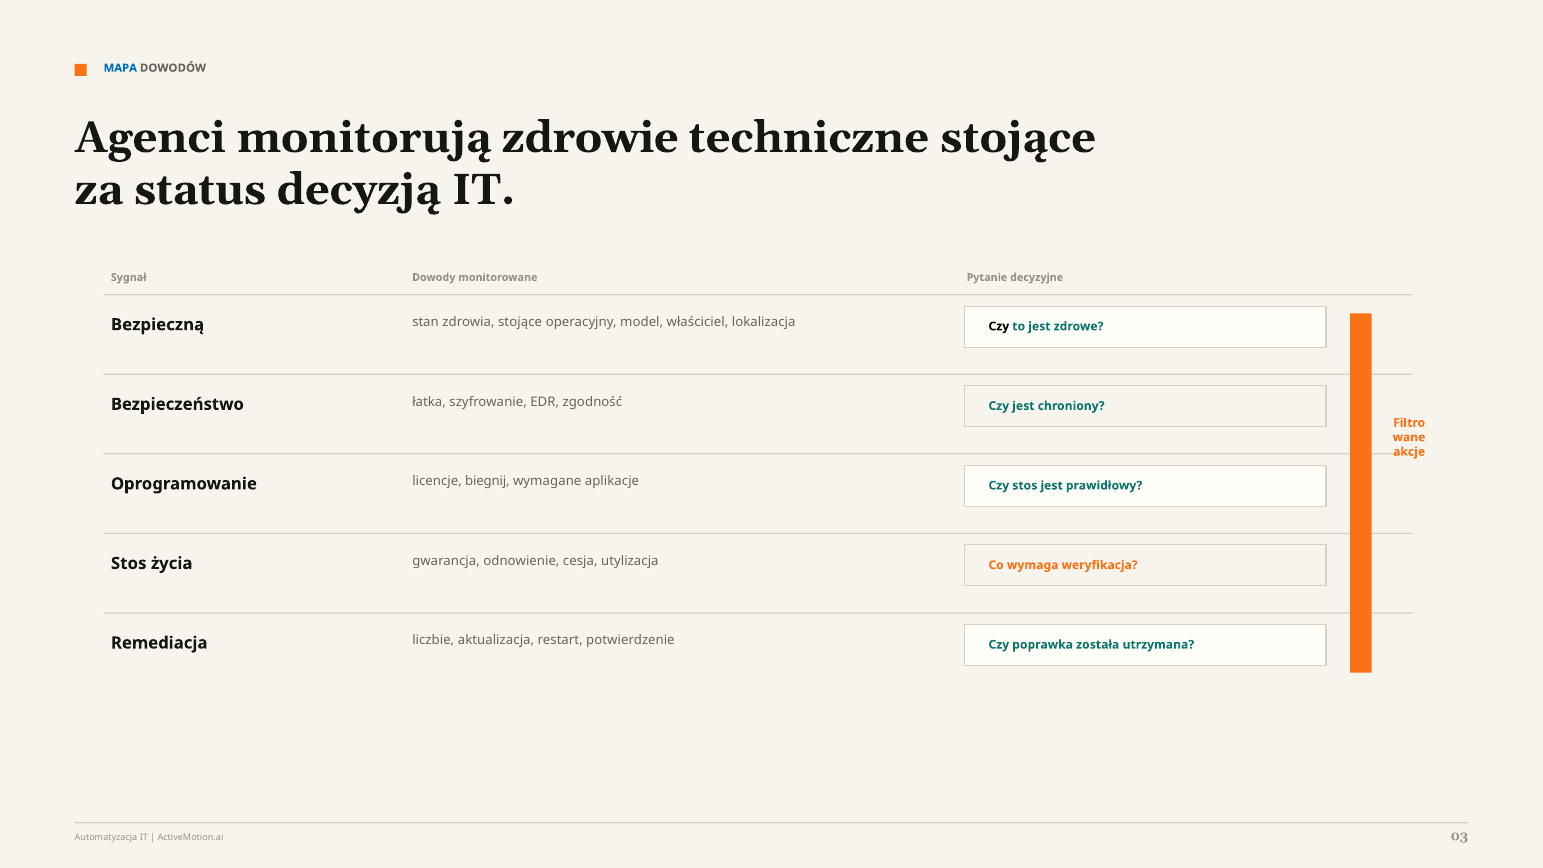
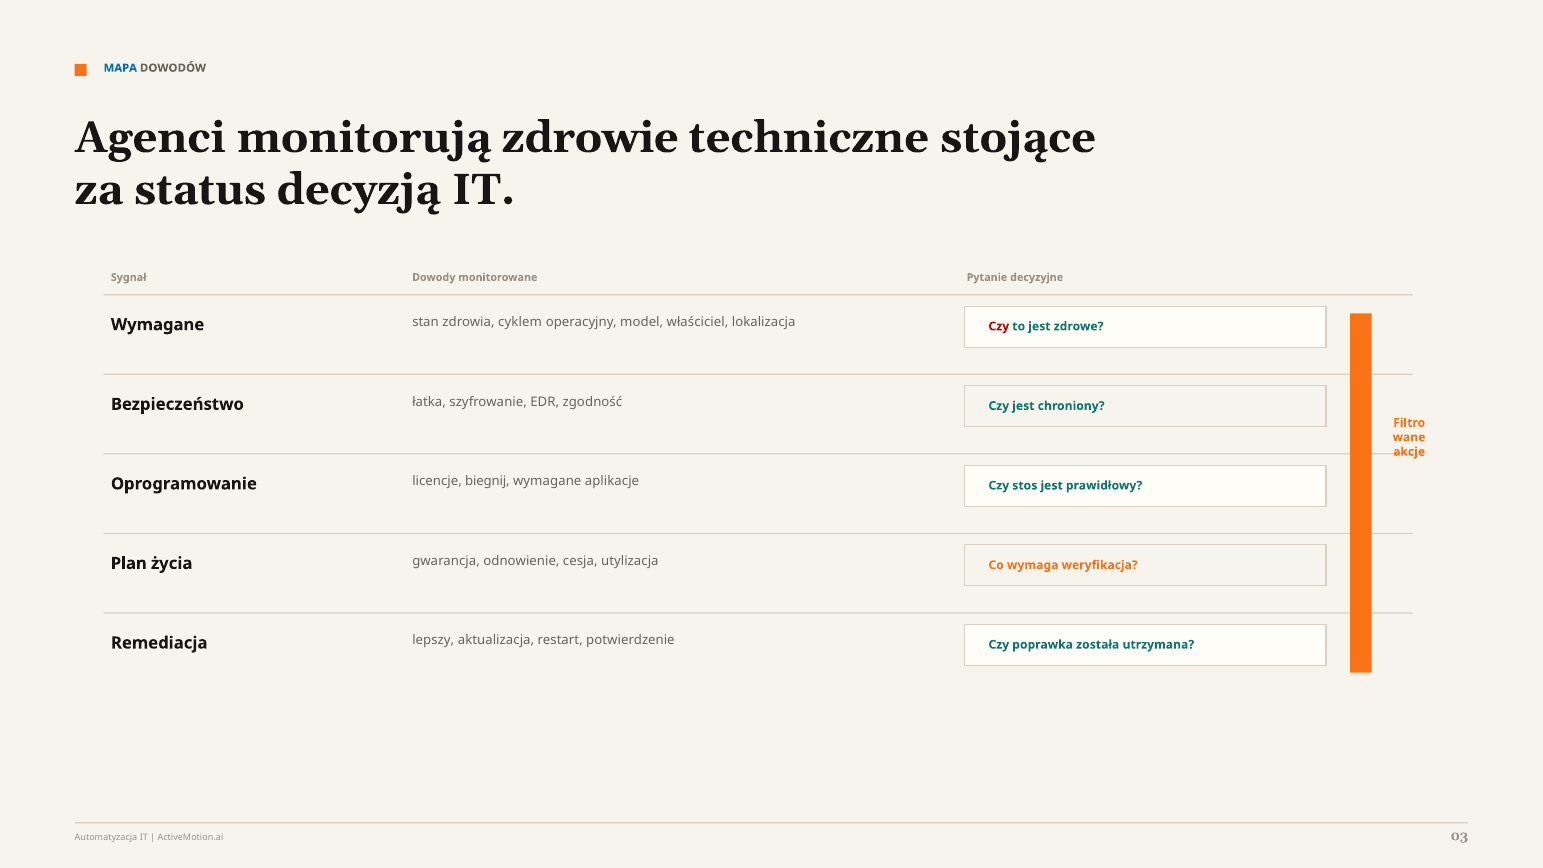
Bezpieczną: Bezpieczną -> Wymagane (158, 325)
zdrowia stojące: stojące -> cyklem (520, 322)
Czy colour: black -> red (999, 326)
Stos: Stos -> Plan (129, 563)
liczbie: liczbie -> lepszy (433, 641)
